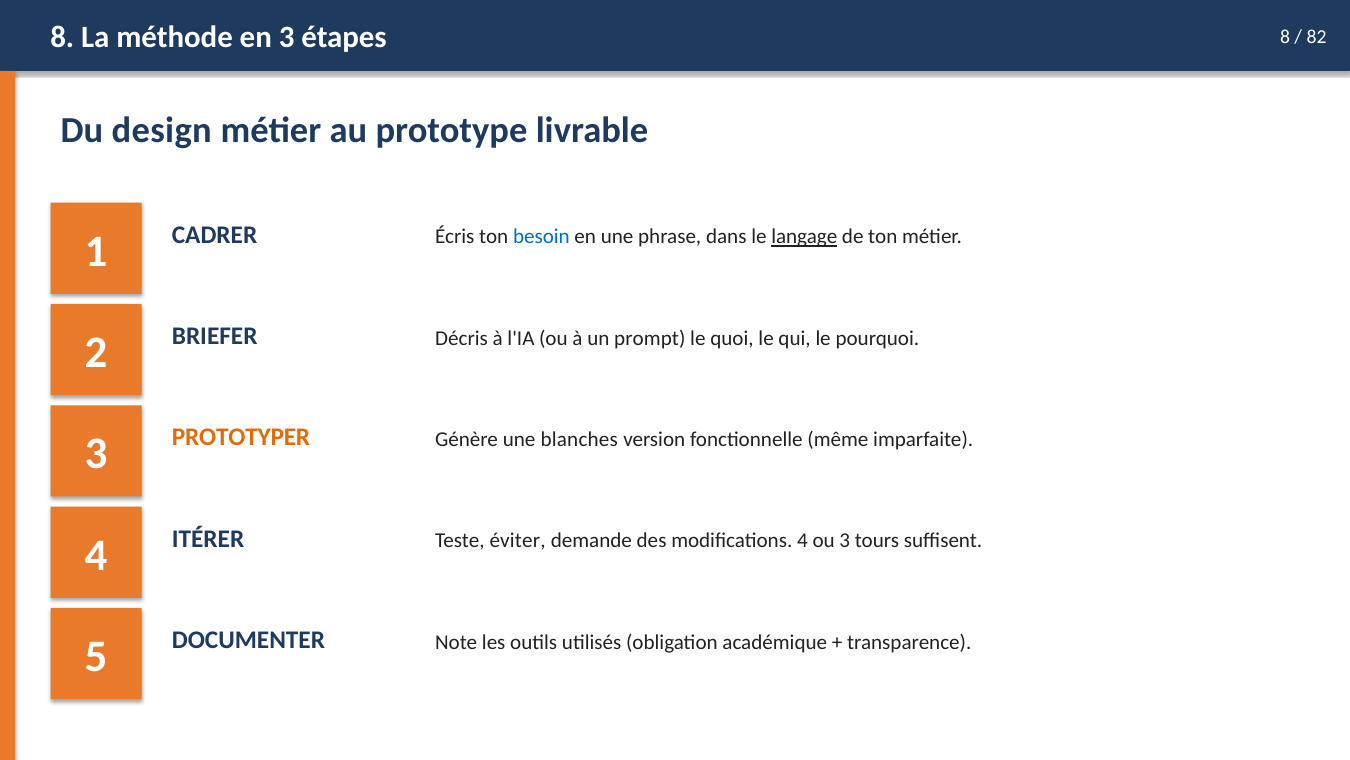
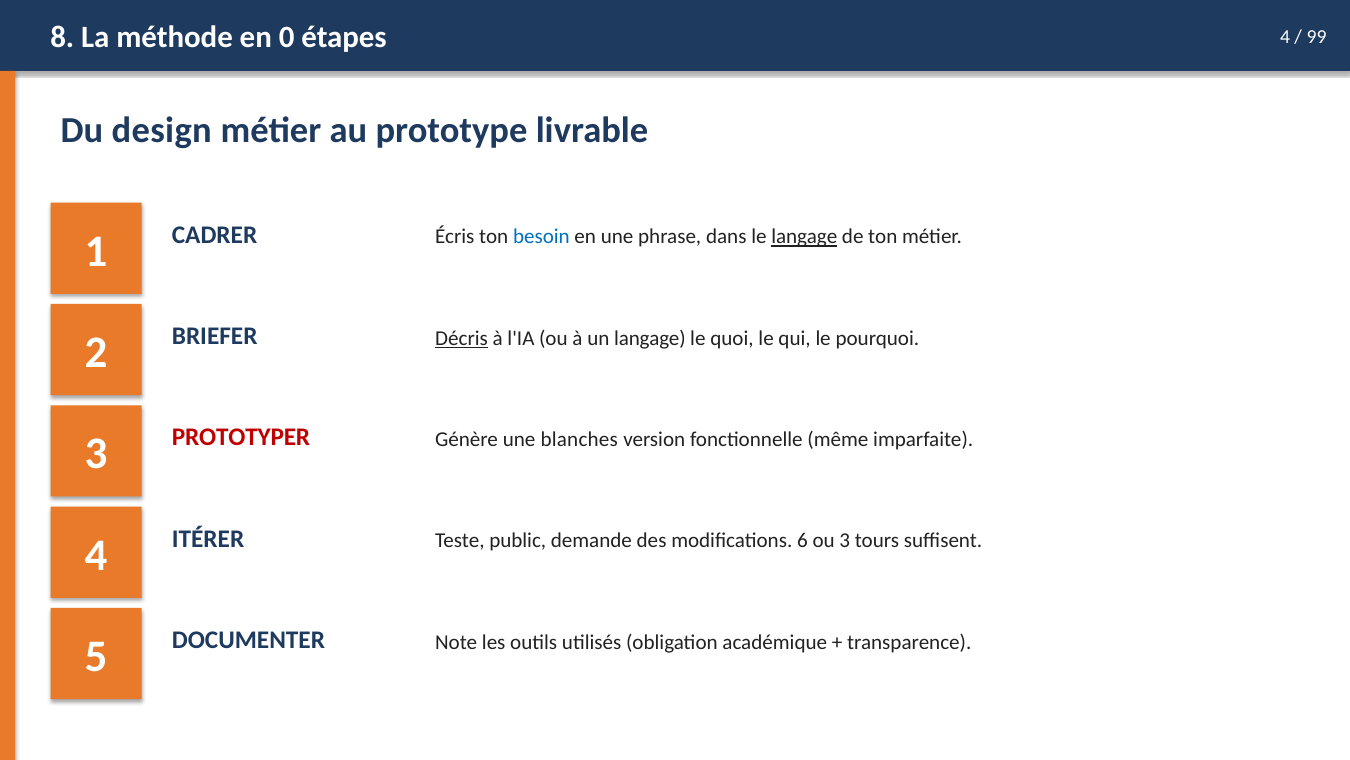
en 3: 3 -> 0 (287, 38)
étapes 8: 8 -> 4 (1285, 37)
82: 82 -> 99 (1317, 37)
Décris underline: none -> present (462, 338)
un prompt: prompt -> langage (650, 338)
PROTOTYPER colour: orange -> red (241, 437)
éviter: éviter -> public (518, 541)
modifications 4: 4 -> 6 (802, 541)
